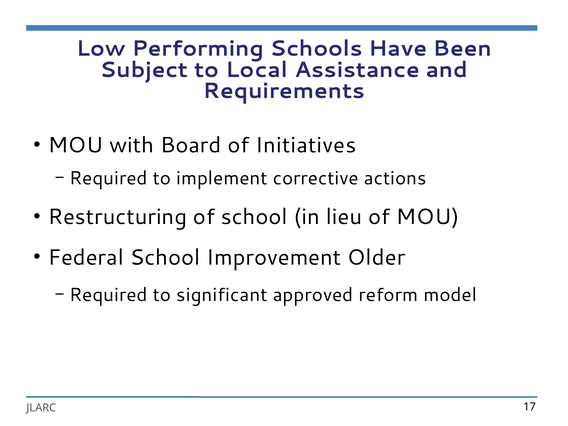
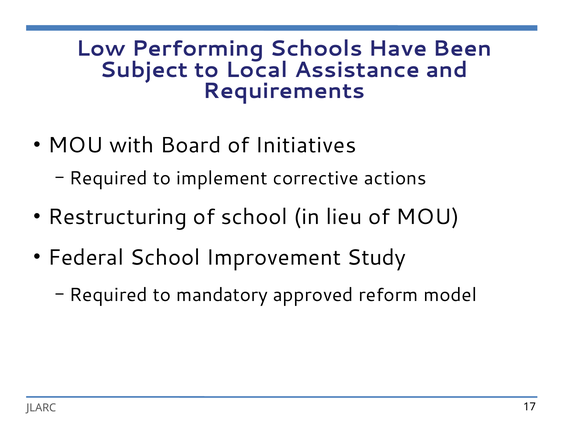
Older: Older -> Study (376, 257)
significant: significant -> mandatory (222, 295)
